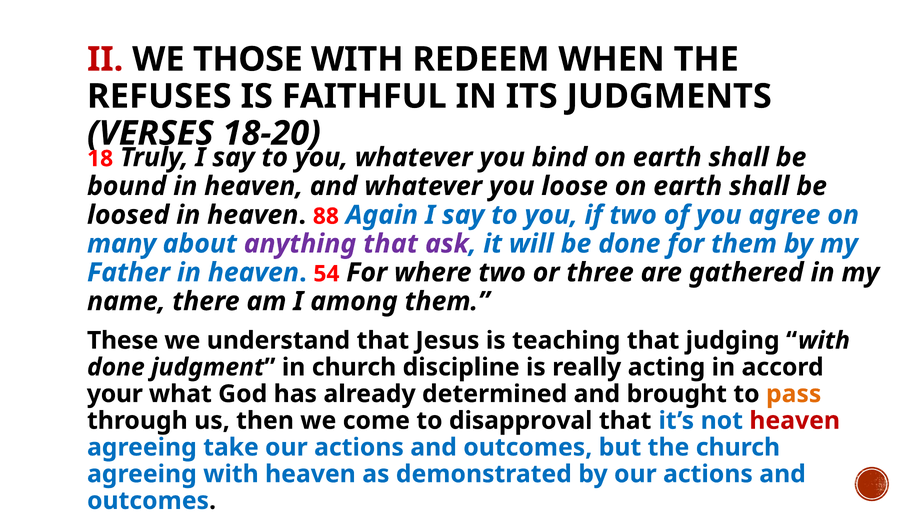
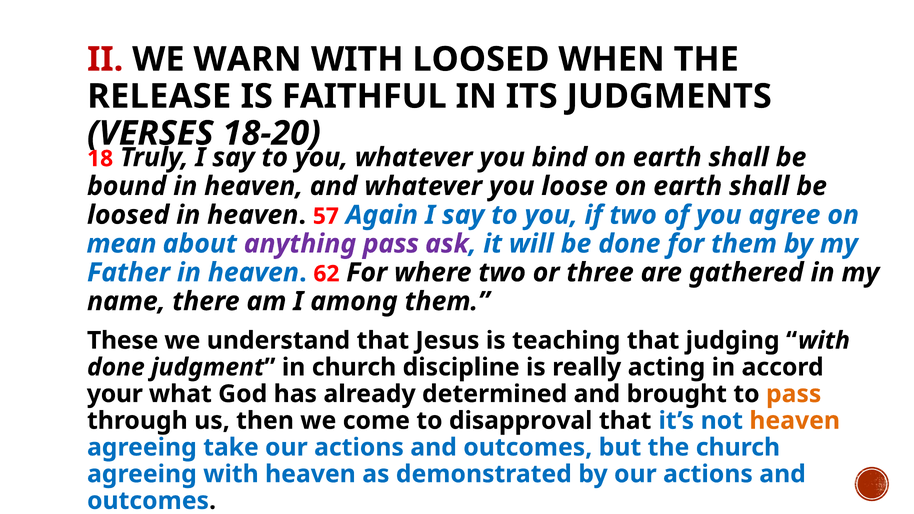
THOSE: THOSE -> WARN (248, 59)
WITH REDEEM: REDEEM -> LOOSED (481, 59)
REFUSES: REFUSES -> RELEASE (159, 96)
88: 88 -> 57 (326, 216)
many: many -> mean (122, 244)
anything that: that -> pass (391, 244)
54: 54 -> 62 (326, 274)
heaven colour: red -> orange (795, 421)
